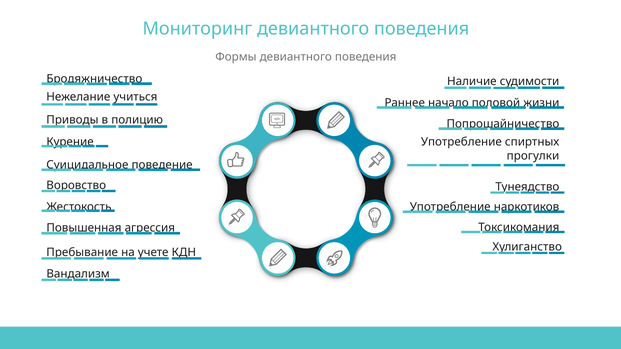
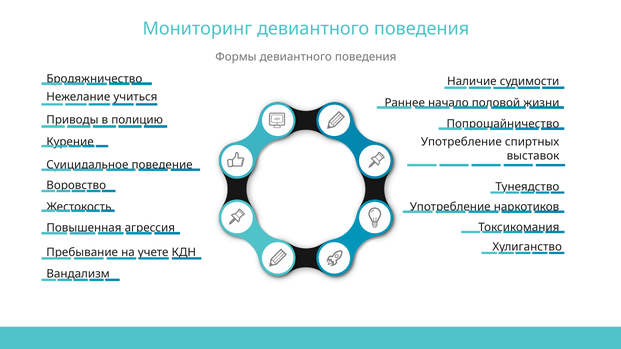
прогулки: прогулки -> выставок (533, 156)
